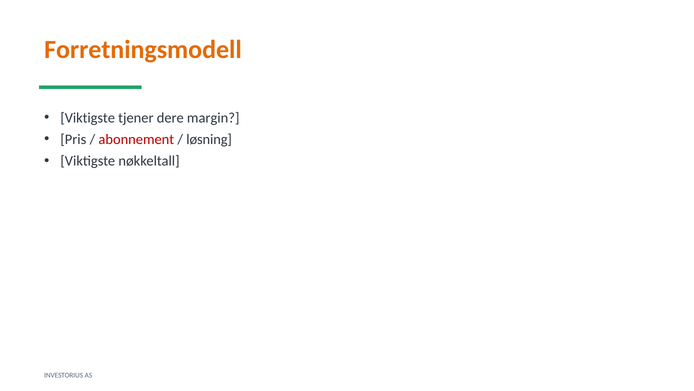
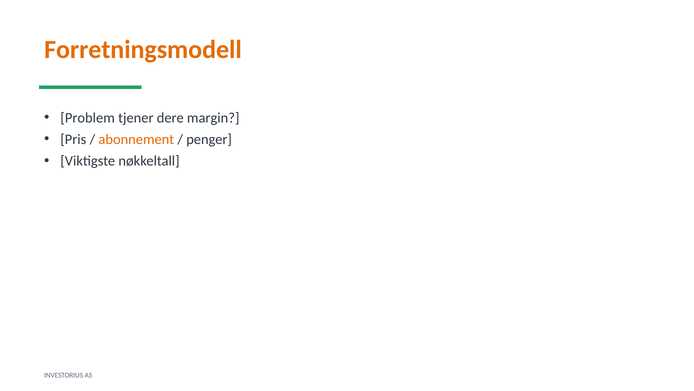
Viktigste: Viktigste -> Problem (88, 118)
abonnement colour: red -> orange (136, 139)
løsning: løsning -> penger (209, 139)
